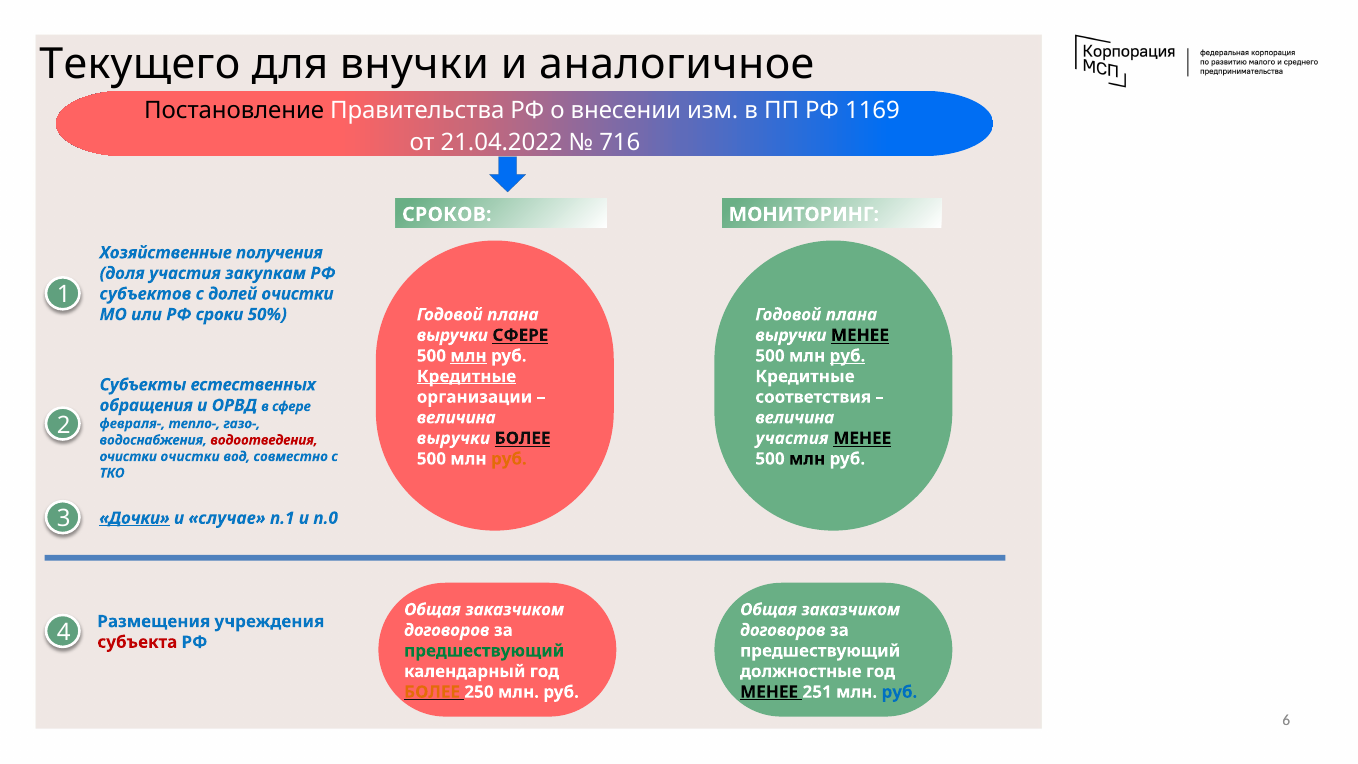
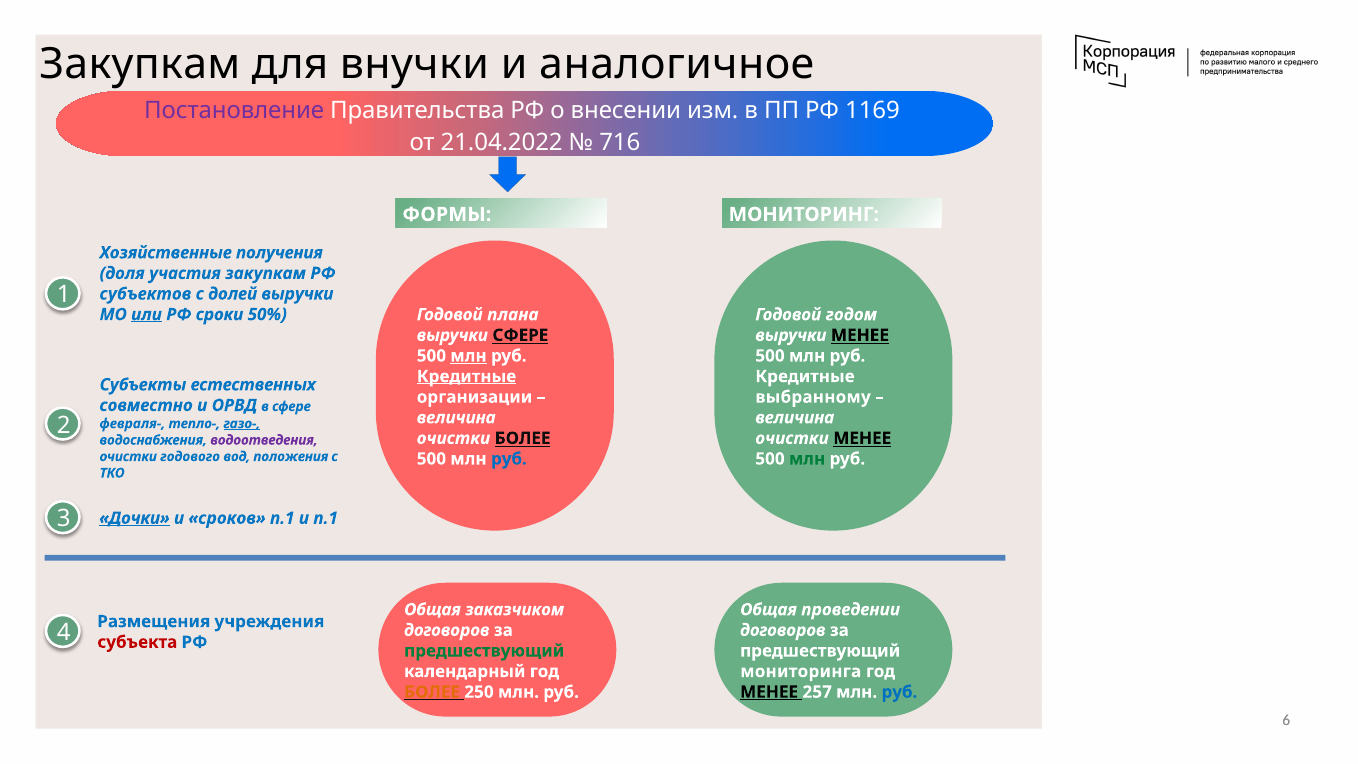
Текущего: Текущего -> Закупкам (140, 64)
Постановление colour: black -> purple (234, 111)
СРОКОВ: СРОКОВ -> ФОРМЫ (447, 214)
долей очистки: очистки -> выручки (297, 294)
или underline: none -> present (147, 314)
плана: плана -> годом (851, 315)
руб underline: present -> none (847, 356)
соответствия: соответствия -> выбранному (813, 397)
обращения: обращения -> совместно (146, 405)
газо- underline: none -> present (242, 424)
выручки: выручки -> очистки (453, 438)
участия: участия -> очистки (792, 438)
водоотведения colour: red -> purple (264, 440)
очистки очистки: очистки -> годового (190, 457)
совместно: совместно -> положения (291, 457)
руб colour: orange -> blue (509, 459)
млн colour: black -> green (807, 459)
случае: случае -> сроков (227, 518)
и п.0: п.0 -> п.1 (326, 518)
заказчиком: заказчиком -> проведении (851, 610)
должностные: должностные -> мониторинга (801, 671)
251: 251 -> 257 (817, 692)
